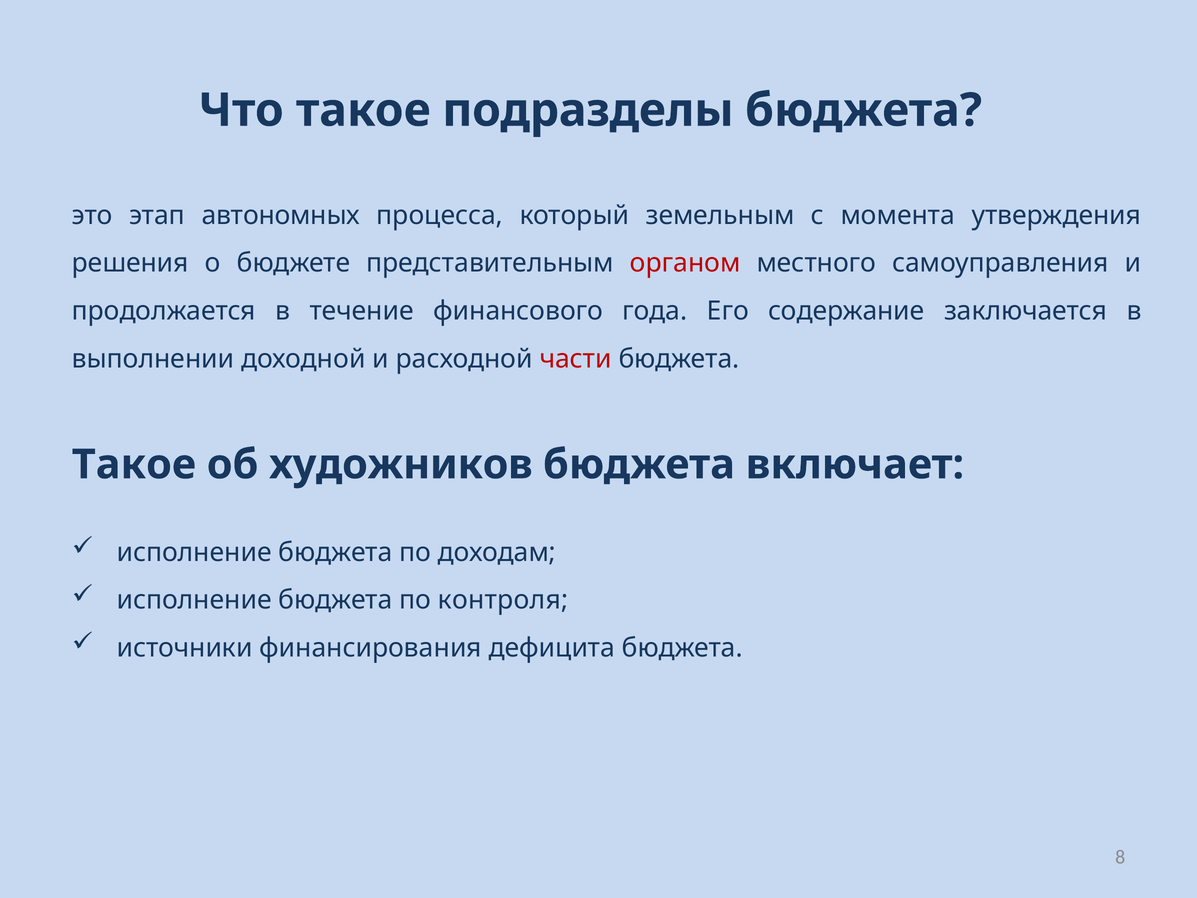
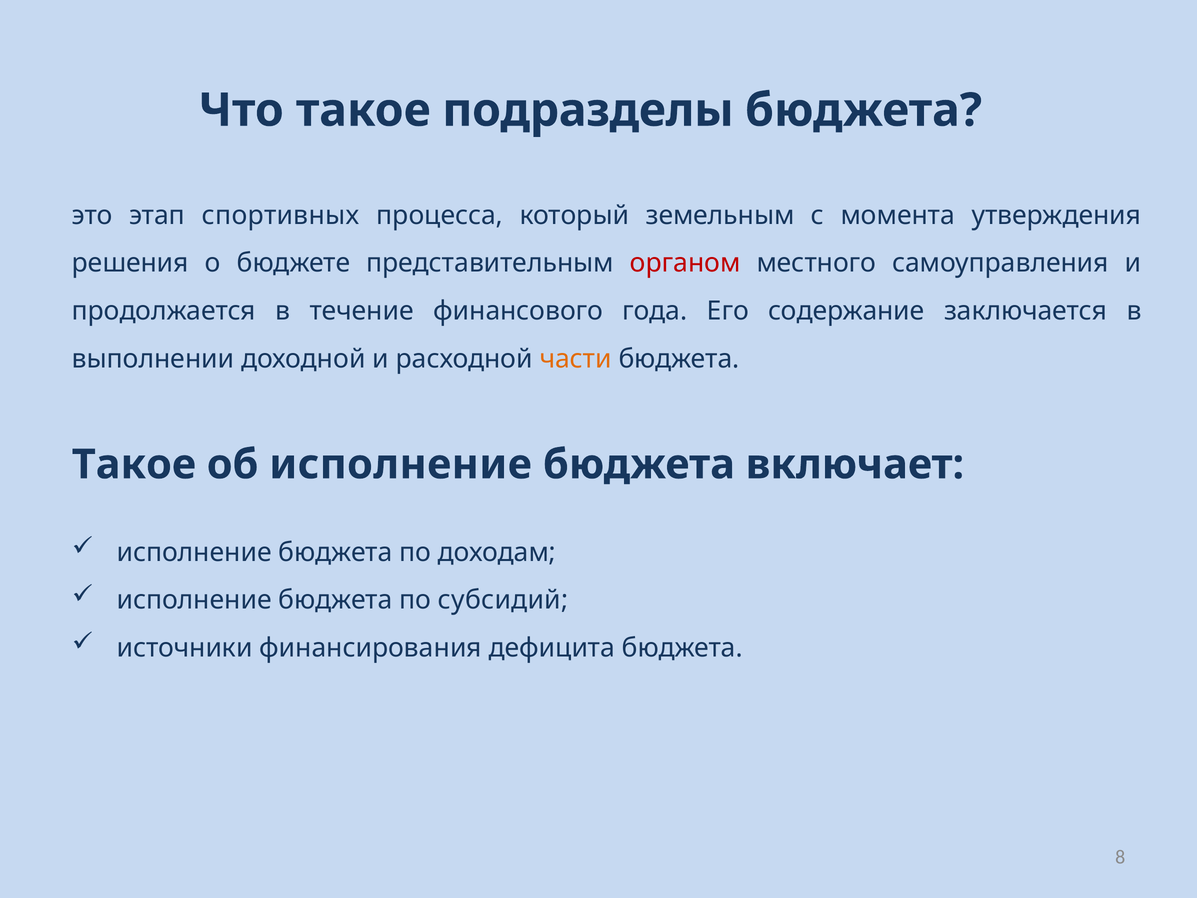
автономных: автономных -> спортивных (281, 215)
части colour: red -> orange (576, 359)
об художников: художников -> исполнение (401, 464)
контроля: контроля -> субсидий (503, 600)
